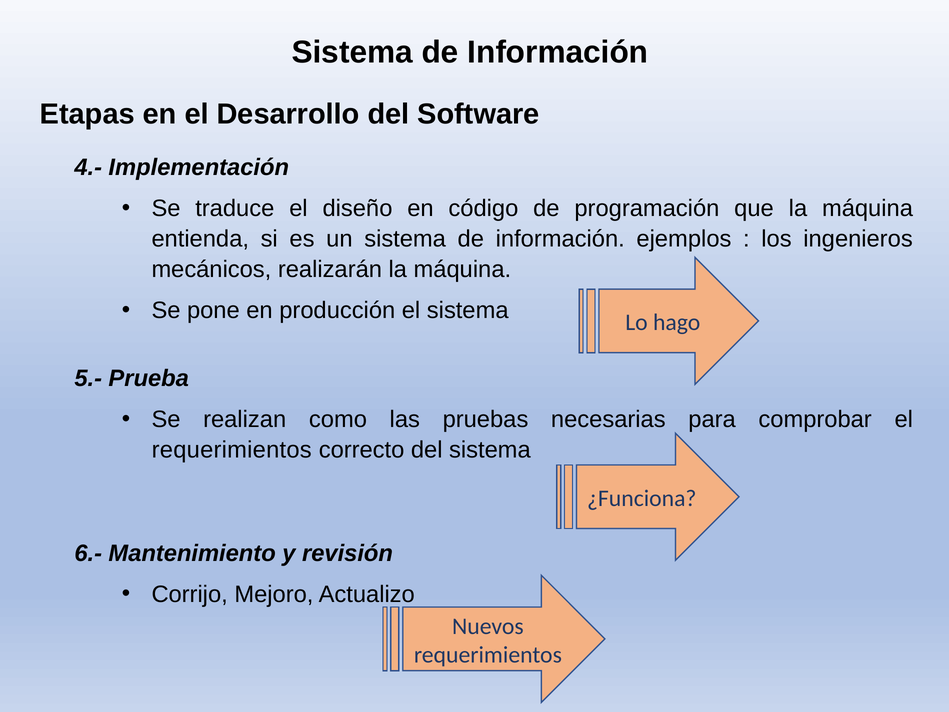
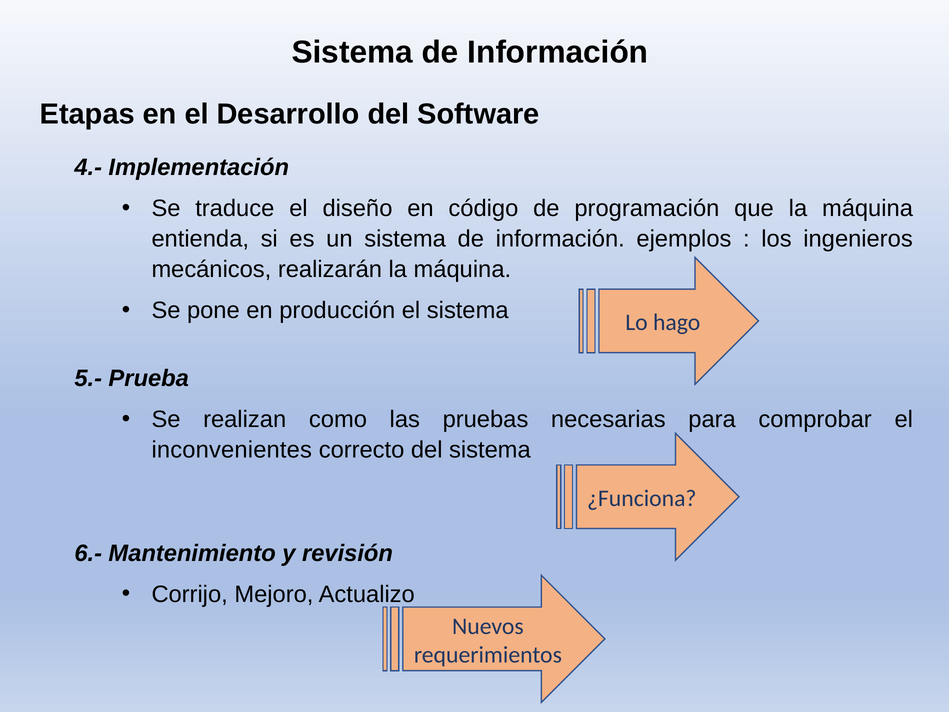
requerimientos: requerimientos -> inconvenientes (232, 450)
